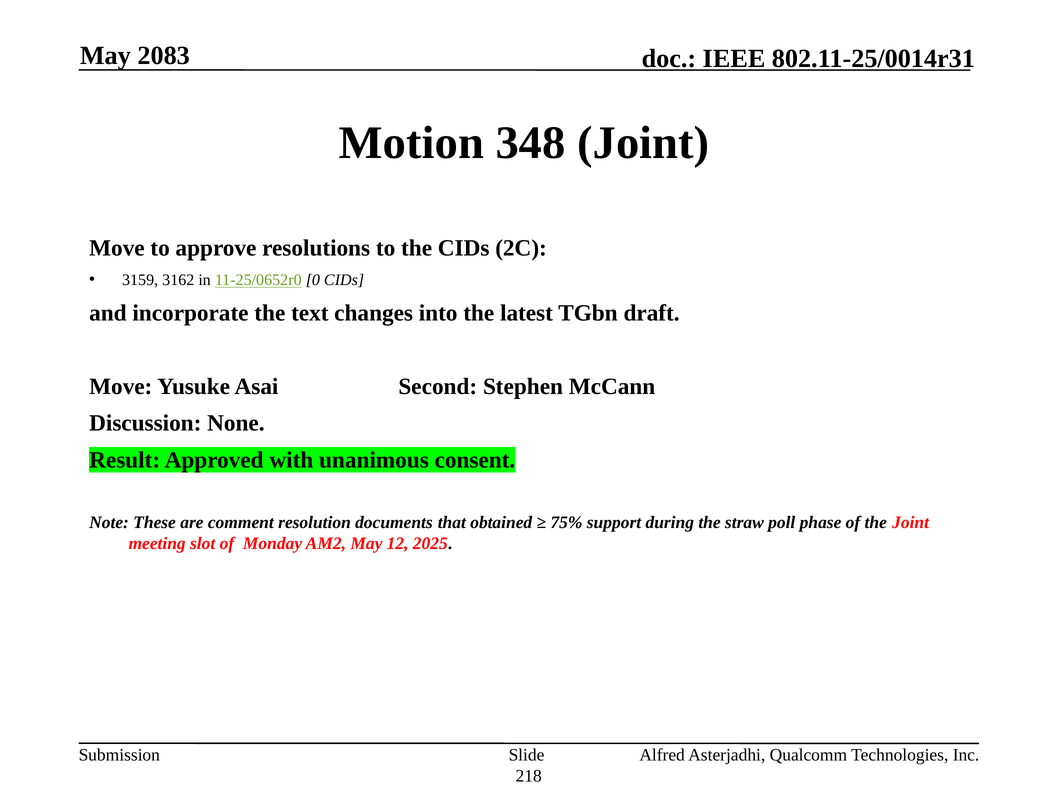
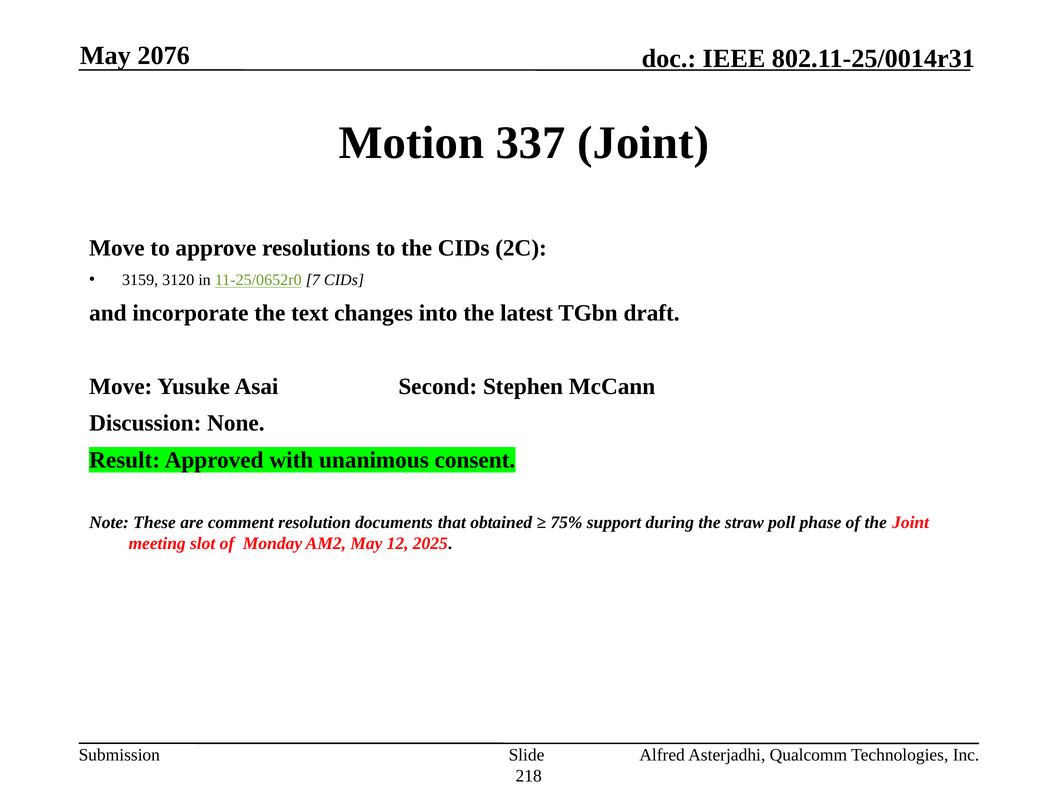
2083: 2083 -> 2076 (164, 56)
348: 348 -> 337 (531, 143)
3162: 3162 -> 3120 (178, 280)
0: 0 -> 7 (313, 280)
